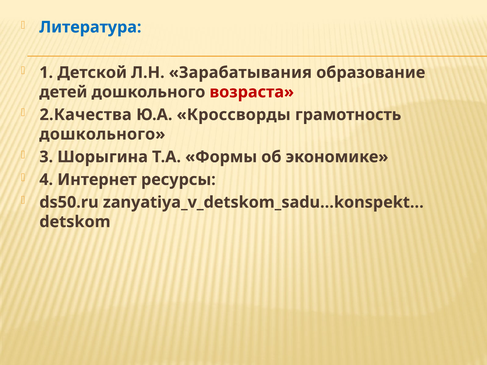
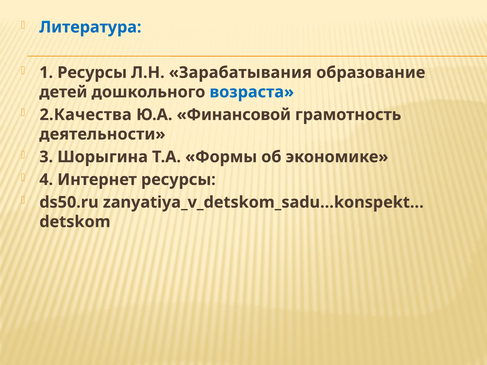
1 Детской: Детской -> Ресурсы (92, 73)
возраста colour: red -> blue (252, 92)
Кроссворды: Кроссворды -> Финансовой (234, 115)
дошкольного: дошкольного -> деятельности (102, 134)
